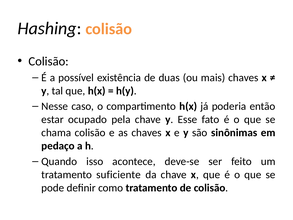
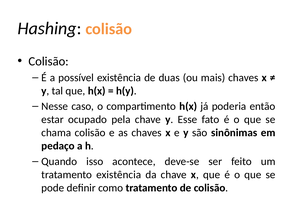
tratamento suficiente: suficiente -> existência (119, 174)
